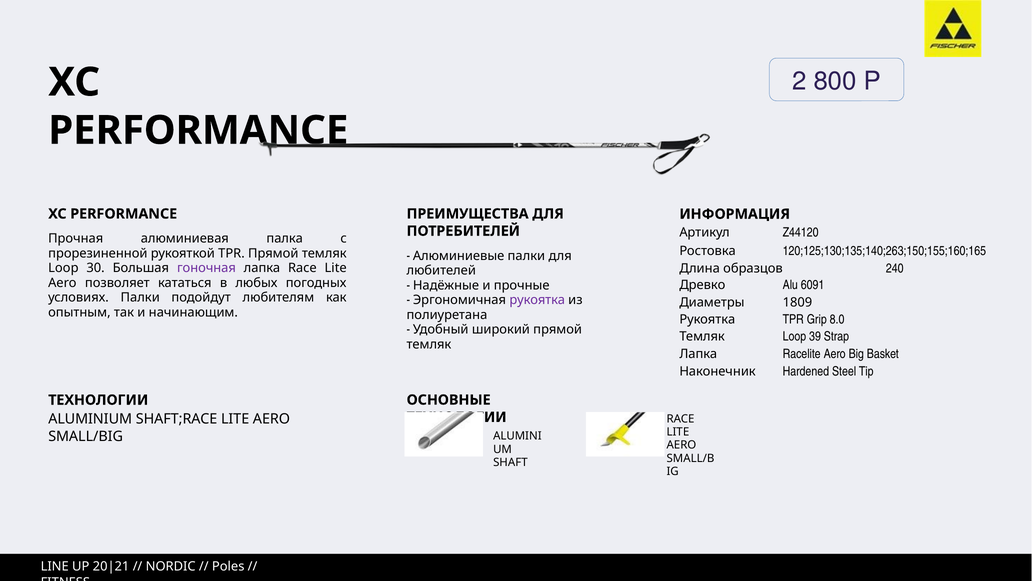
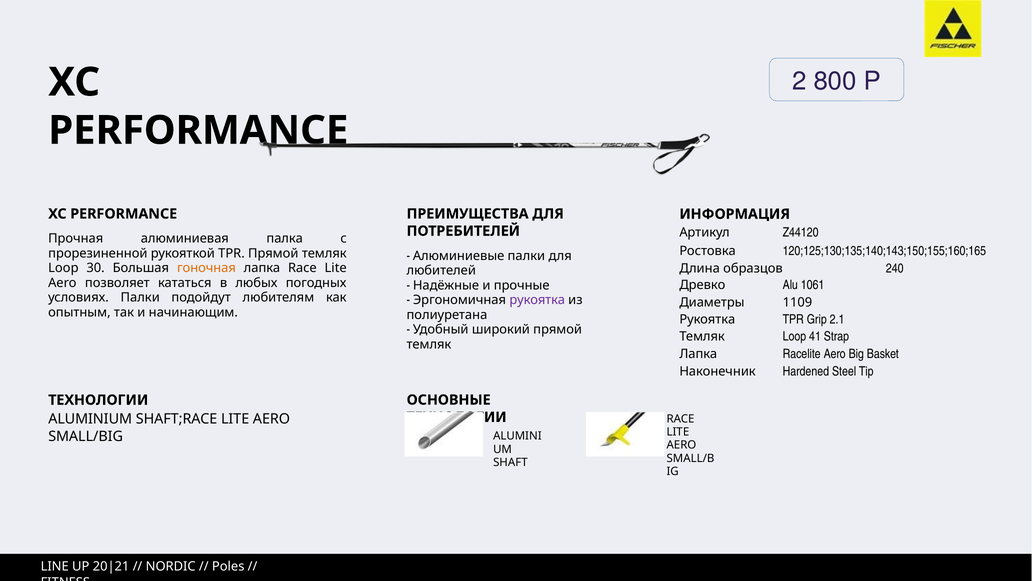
120;125;130;135;140;263;150;155;160;165: 120;125;130;135;140;263;150;155;160;165 -> 120;125;130;135;140;143;150;155;160;165 (884, 251)
гоночная colour: purple -> orange (206, 268)
6091: 6091 -> 1061 (813, 285)
1809: 1809 -> 1109 (797, 303)
8.0: 8.0 -> 2.1 (837, 320)
39: 39 -> 41 (815, 336)
